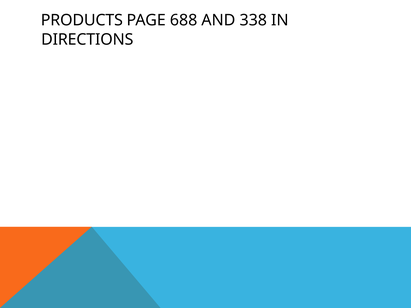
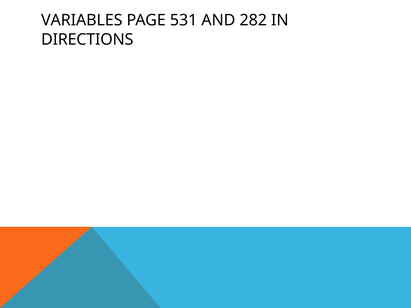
PRODUCTS: PRODUCTS -> VARIABLES (82, 20)
688: 688 -> 531 (184, 20)
338: 338 -> 282 (253, 20)
